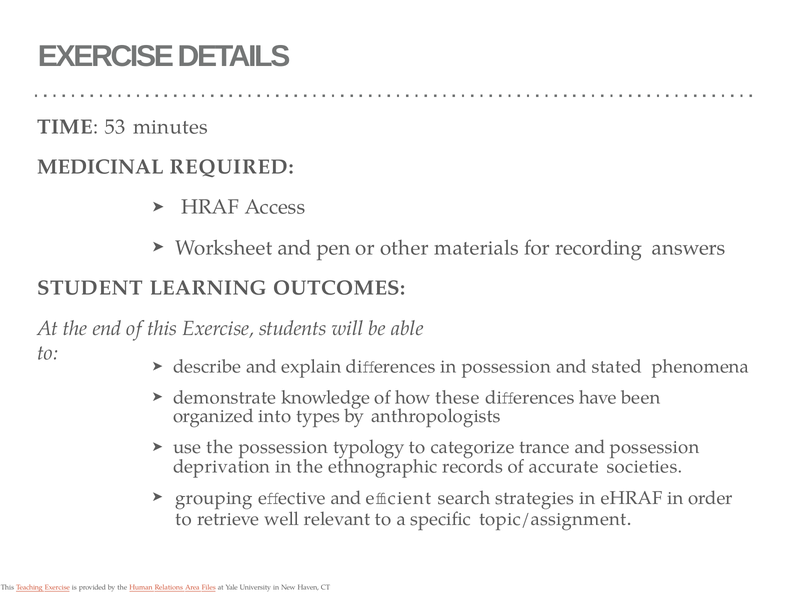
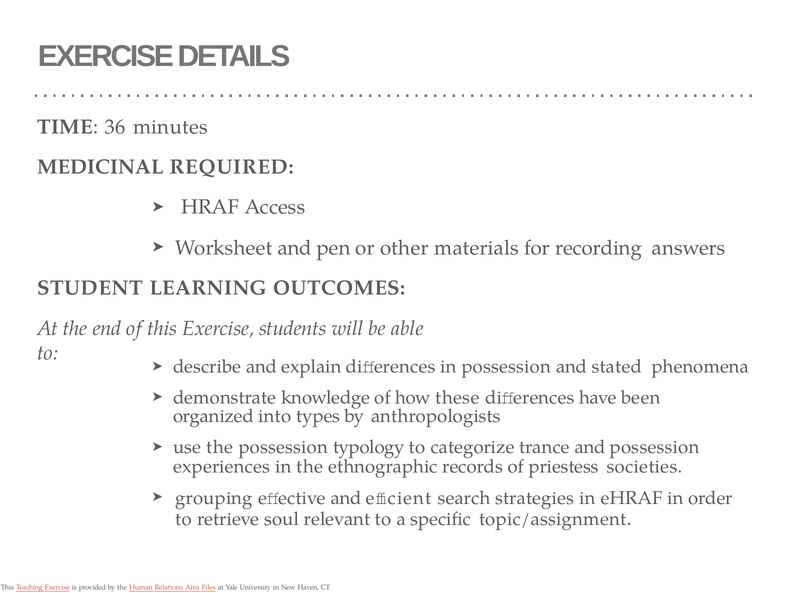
53: 53 -> 36 (115, 127)
deprivation: deprivation -> experiences (222, 467)
accurate: accurate -> priestess (564, 467)
well: well -> soul (282, 519)
